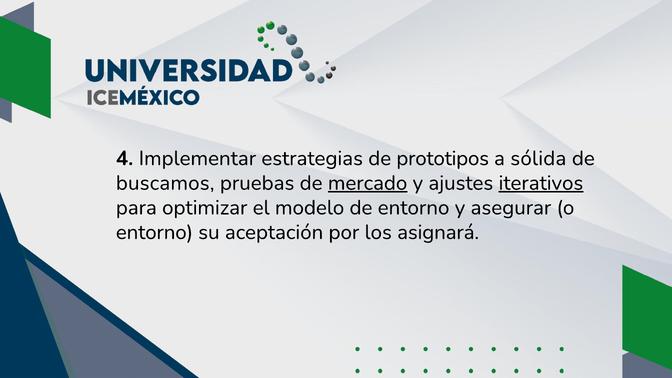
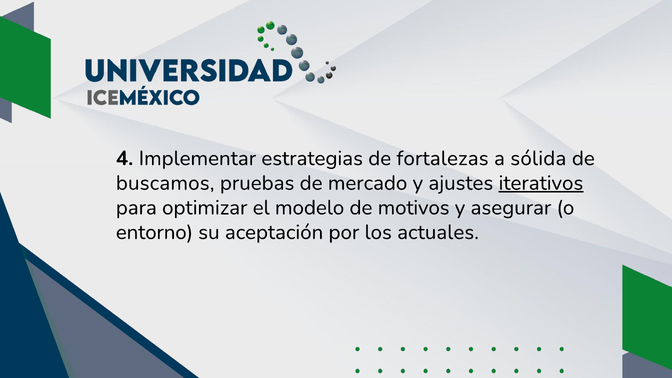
prototipos: prototipos -> fortalezas (443, 158)
mercado underline: present -> none (368, 183)
de entorno: entorno -> motivos (414, 208)
asignará: asignará -> actuales (438, 232)
